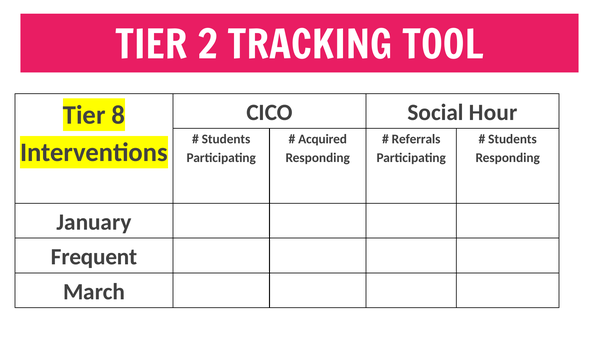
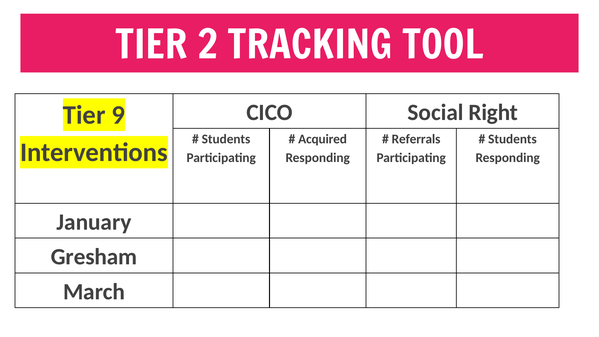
Hour: Hour -> Right (493, 112)
8: 8 -> 9 (118, 115)
Frequent: Frequent -> Gresham (94, 257)
